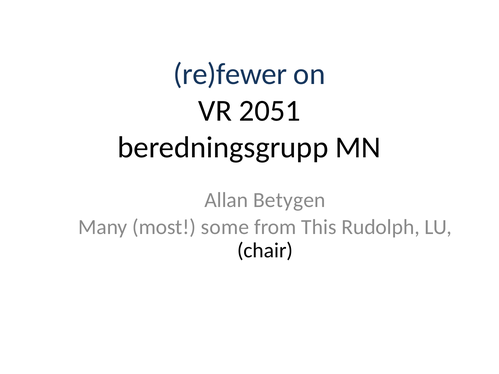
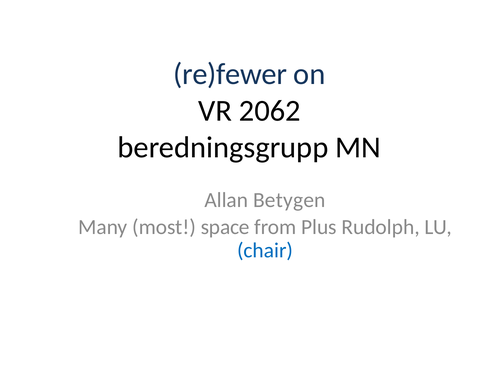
2051: 2051 -> 2062 (270, 111)
some: some -> space (225, 227)
This: This -> Plus (319, 227)
chair colour: black -> blue (265, 251)
